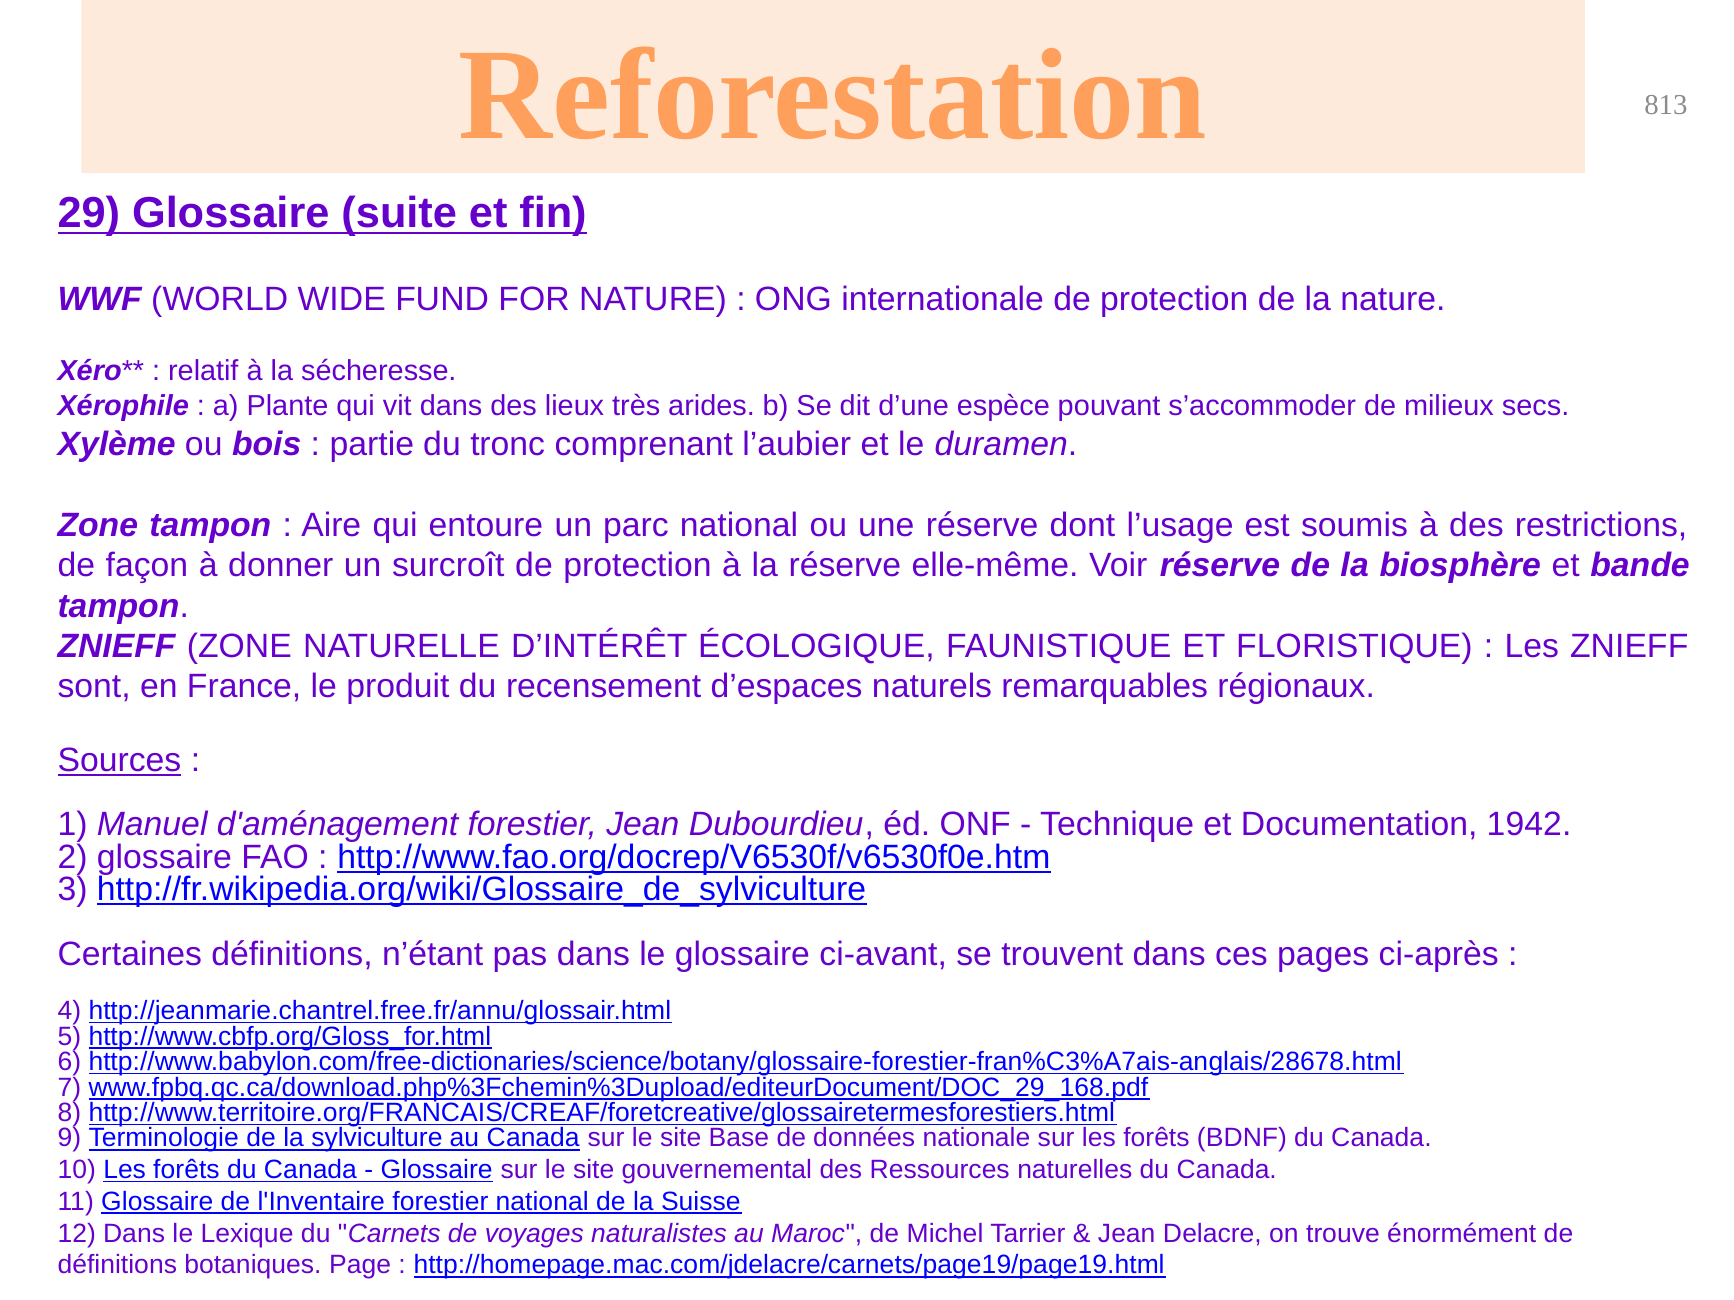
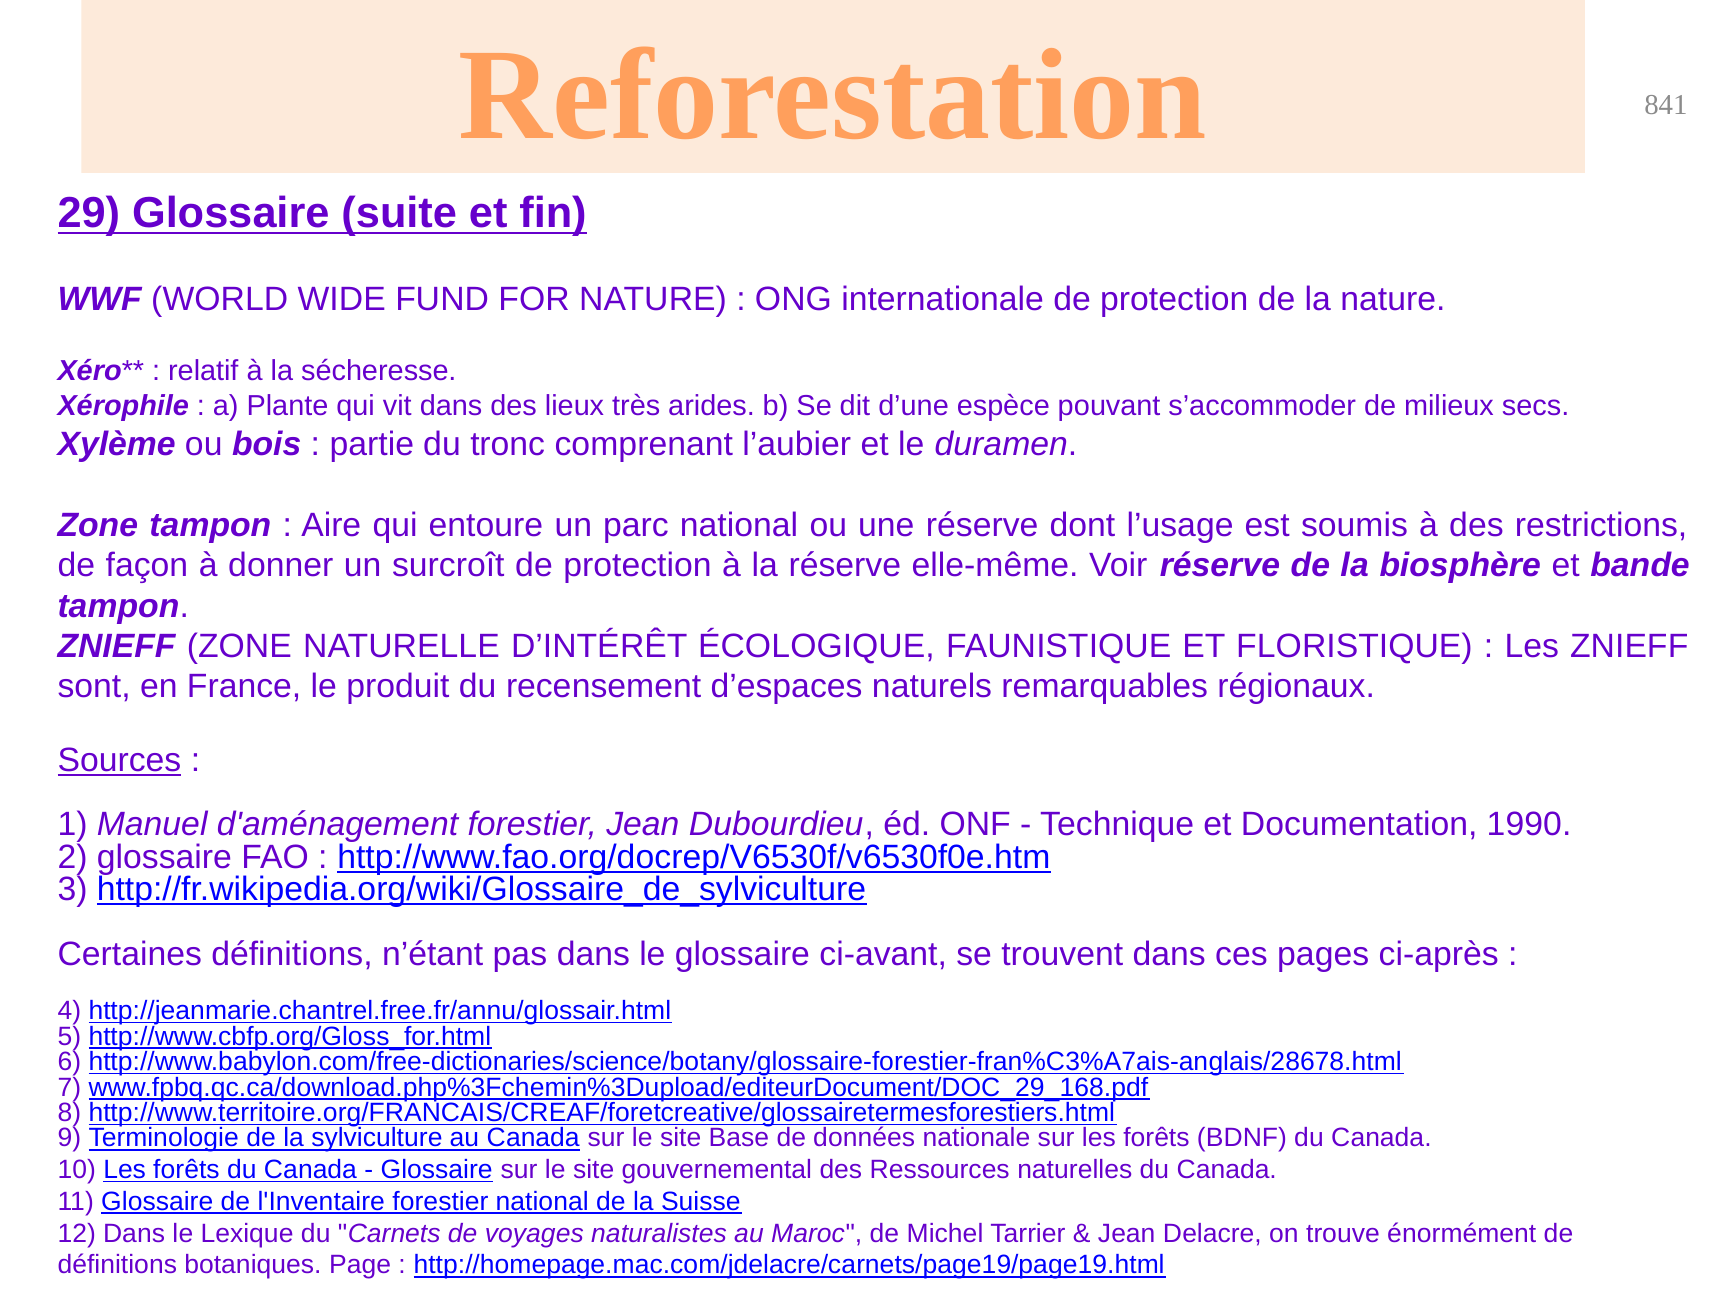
813: 813 -> 841 (1666, 105)
1942: 1942 -> 1990 (1529, 825)
